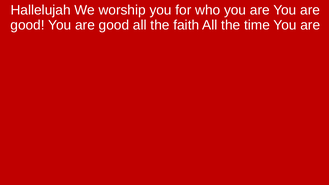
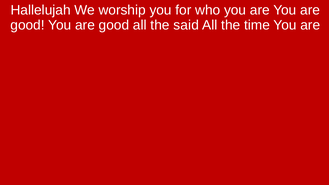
faith: faith -> said (186, 25)
